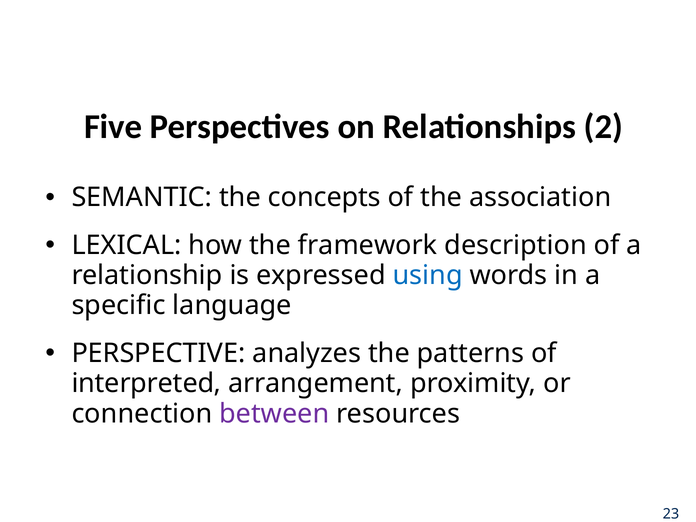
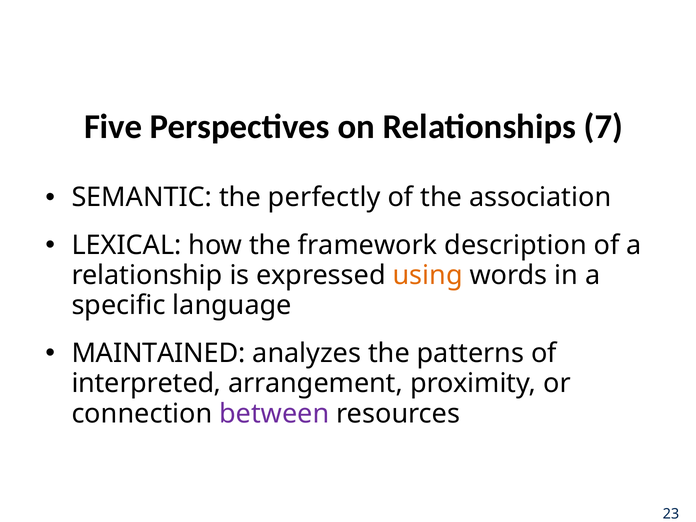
2: 2 -> 7 (603, 127)
concepts: concepts -> perfectly (324, 197)
using colour: blue -> orange (428, 275)
PERSPECTIVE: PERSPECTIVE -> MAINTAINED (159, 353)
